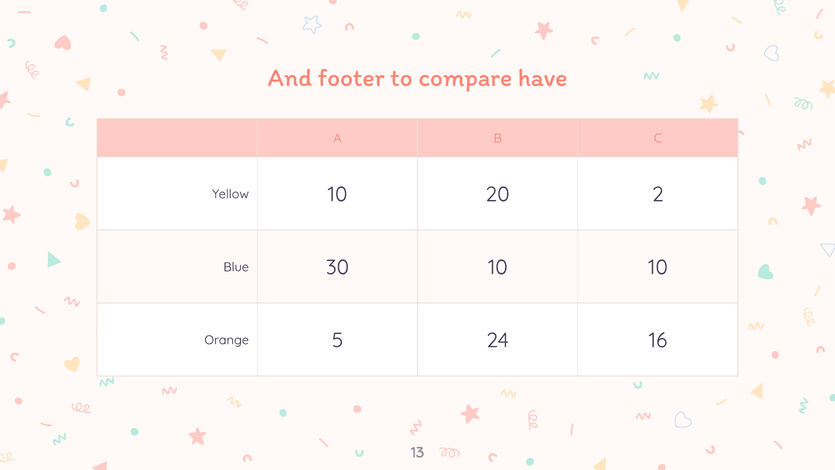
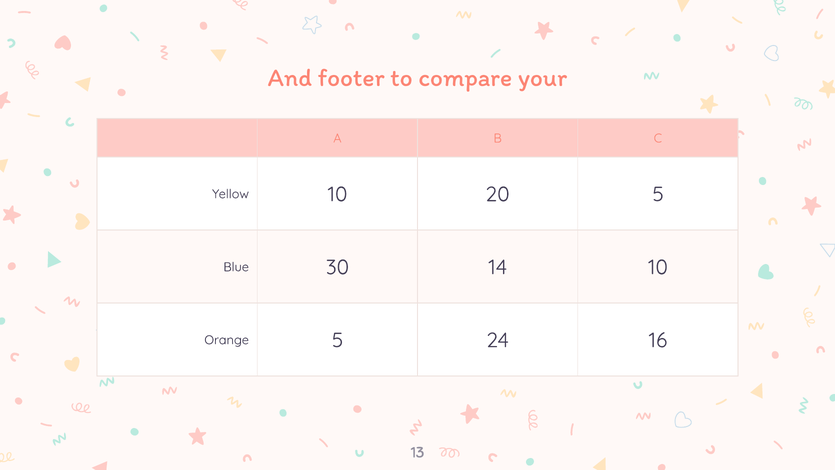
have: have -> your (543, 78)
20 2: 2 -> 5 (658, 194)
30 10: 10 -> 14 (498, 267)
